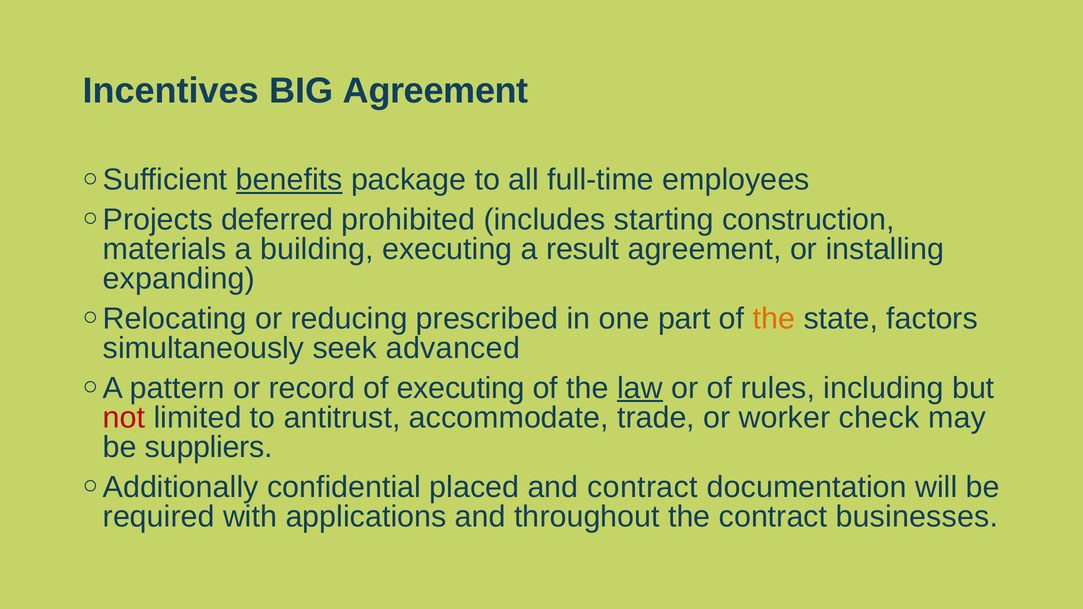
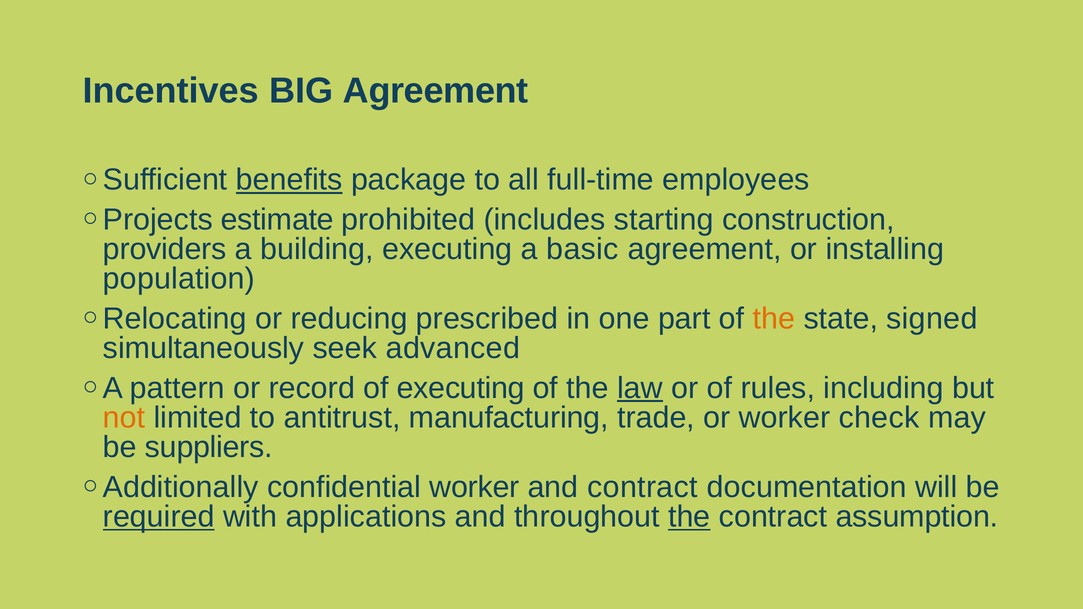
deferred: deferred -> estimate (277, 220)
materials: materials -> providers (165, 249)
result: result -> basic (583, 249)
expanding: expanding -> population (179, 279)
factors: factors -> signed (932, 319)
not colour: red -> orange (124, 418)
accommodate: accommodate -> manufacturing (509, 418)
confidential placed: placed -> worker (474, 487)
required underline: none -> present (159, 517)
the underline: none -> present (689, 517)
businesses: businesses -> assumption (917, 517)
